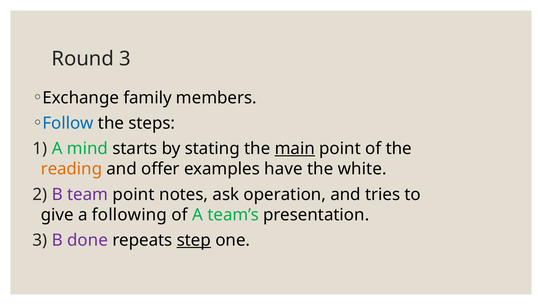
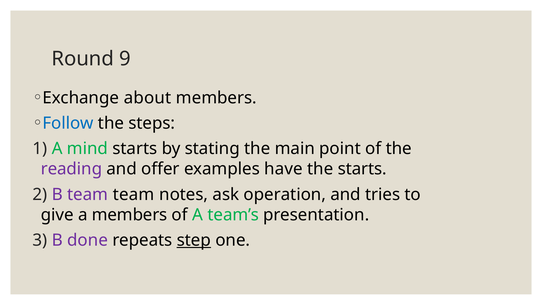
Round 3: 3 -> 9 (125, 59)
family: family -> about (147, 98)
main underline: present -> none (295, 149)
reading colour: orange -> purple (71, 169)
the white: white -> starts (362, 169)
team point: point -> team (134, 194)
a following: following -> members (130, 215)
